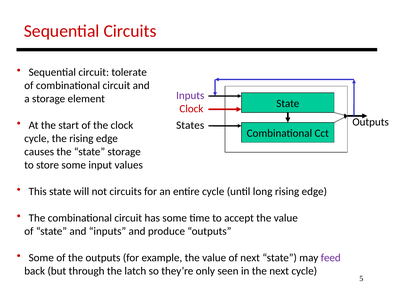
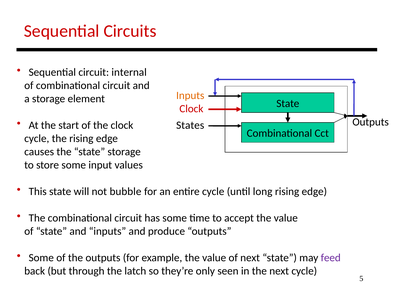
tolerate: tolerate -> internal (129, 72)
Inputs colour: purple -> orange (190, 95)
not circuits: circuits -> bubble (126, 191)
